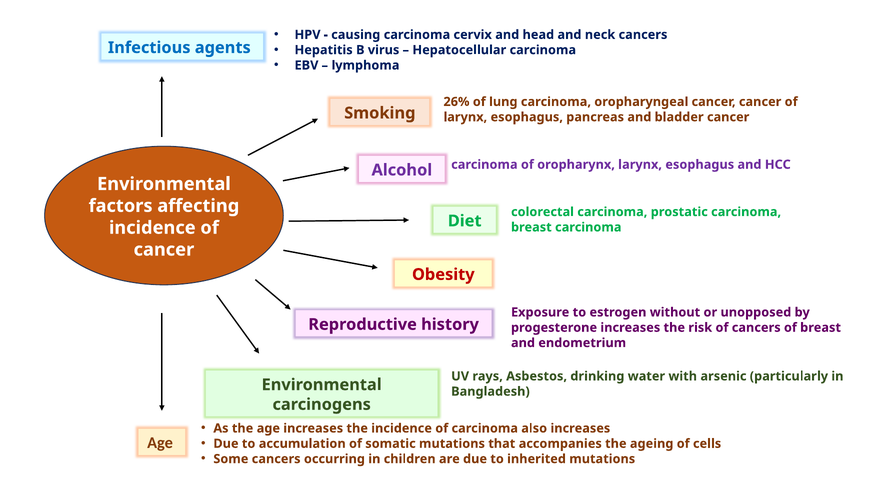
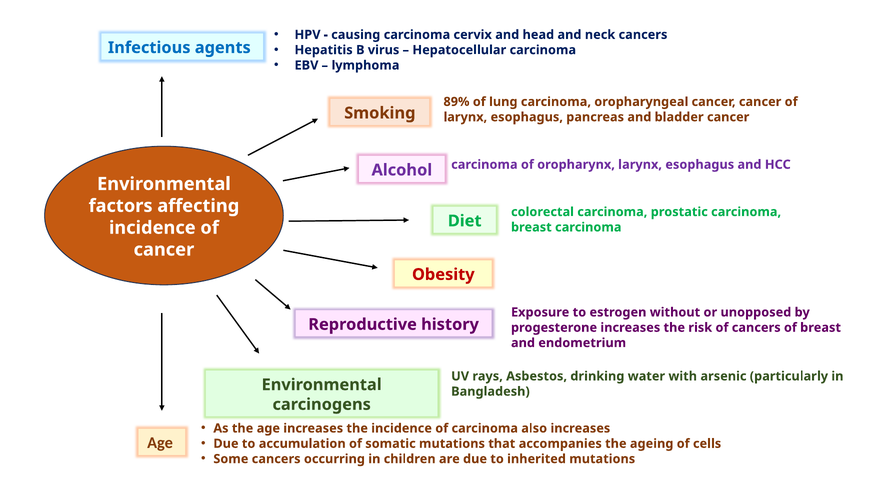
26%: 26% -> 89% (456, 102)
